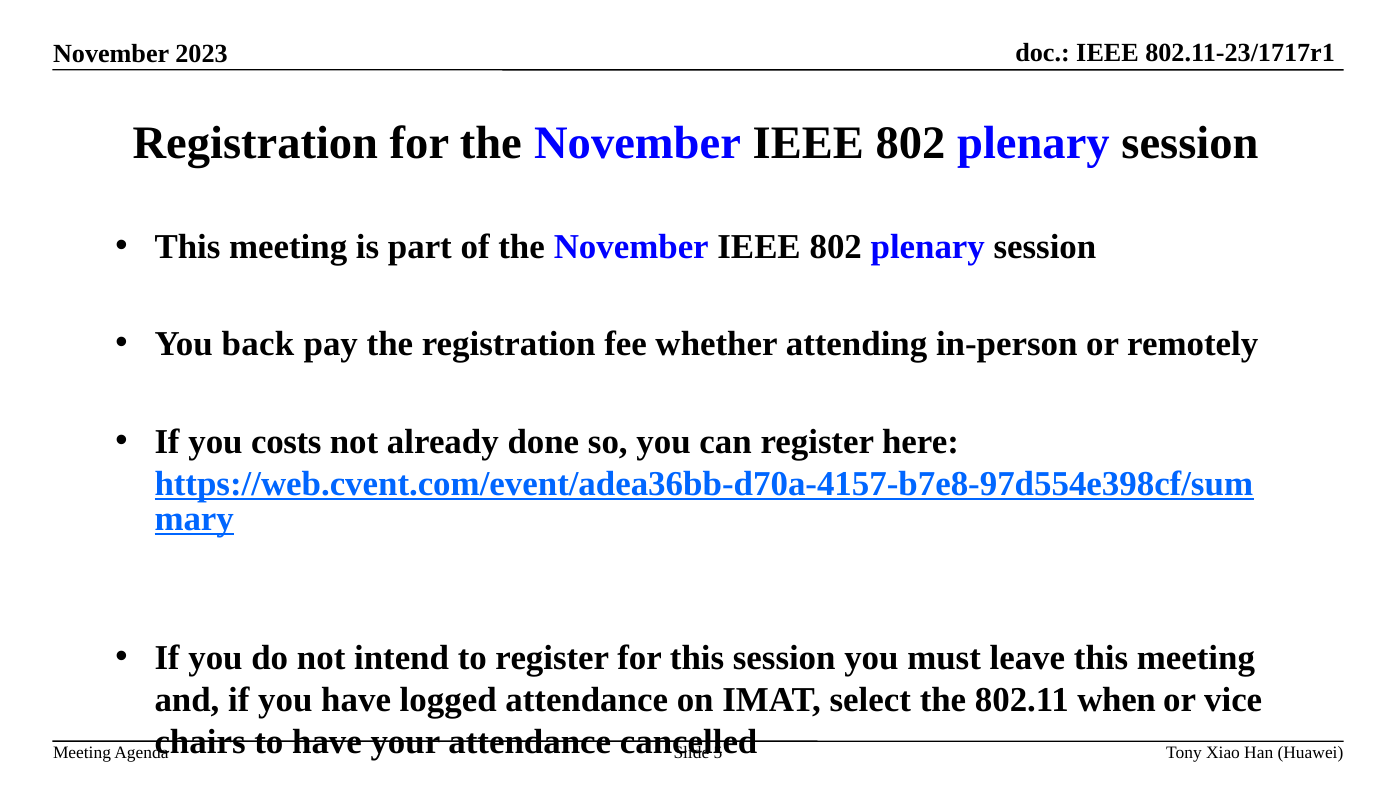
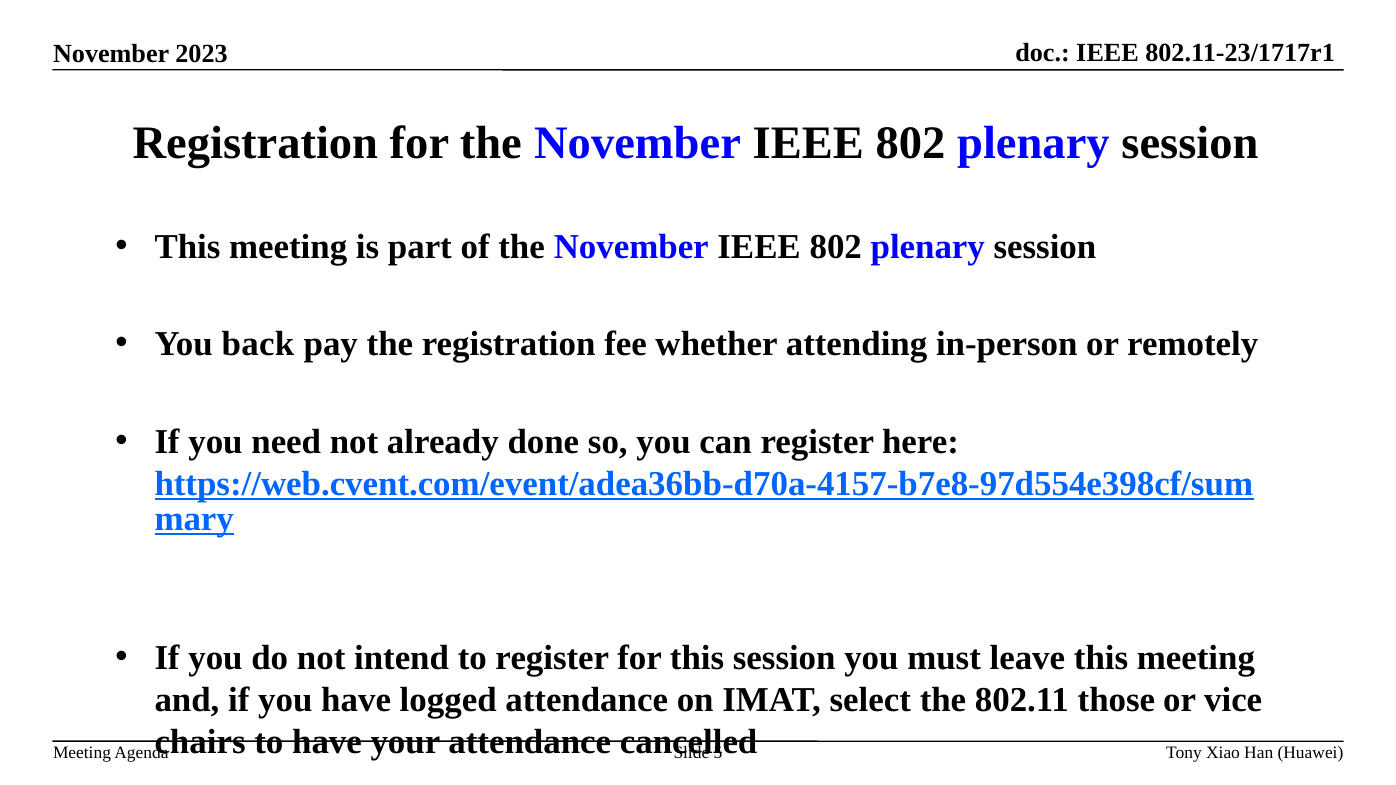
costs: costs -> need (286, 442)
when: when -> those (1116, 700)
